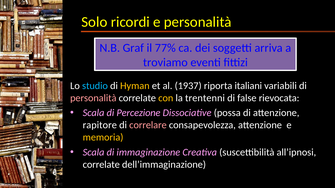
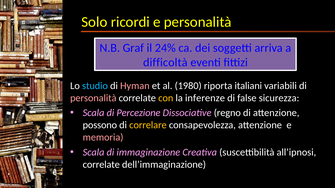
77%: 77% -> 24% (165, 48)
troviamo: troviamo -> difficoltà (165, 63)
Hyman colour: yellow -> pink (135, 86)
1937: 1937 -> 1980 (188, 86)
trentenni: trentenni -> inferenze (205, 98)
rievocata: rievocata -> sicurezza (279, 98)
possa: possa -> regno (227, 113)
rapitore: rapitore -> possono (100, 125)
correlare colour: pink -> yellow (148, 125)
memoria colour: yellow -> pink (103, 138)
